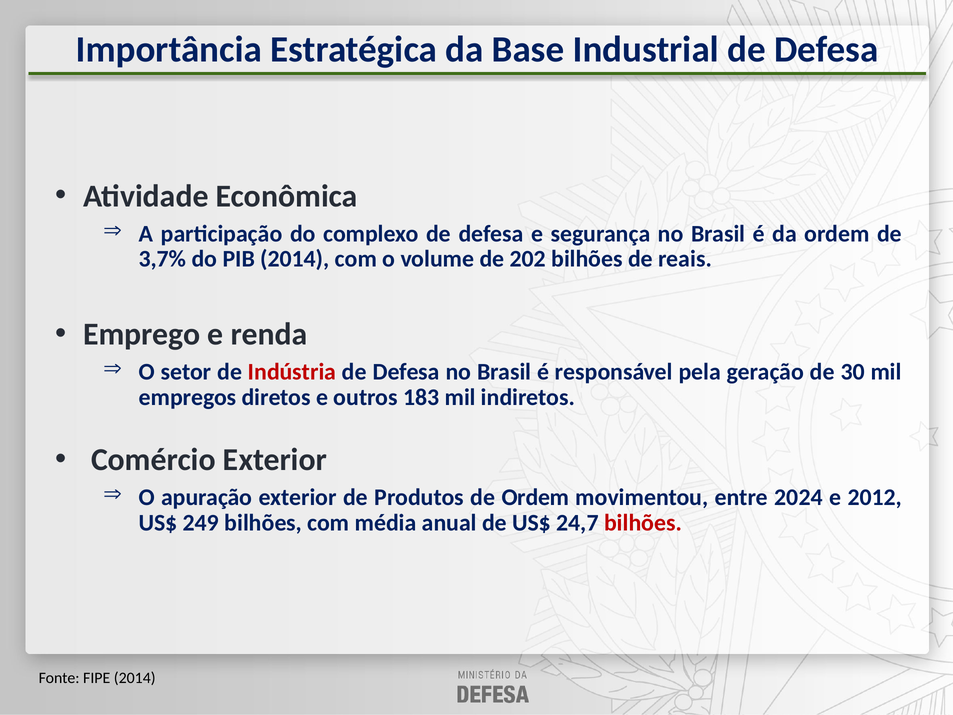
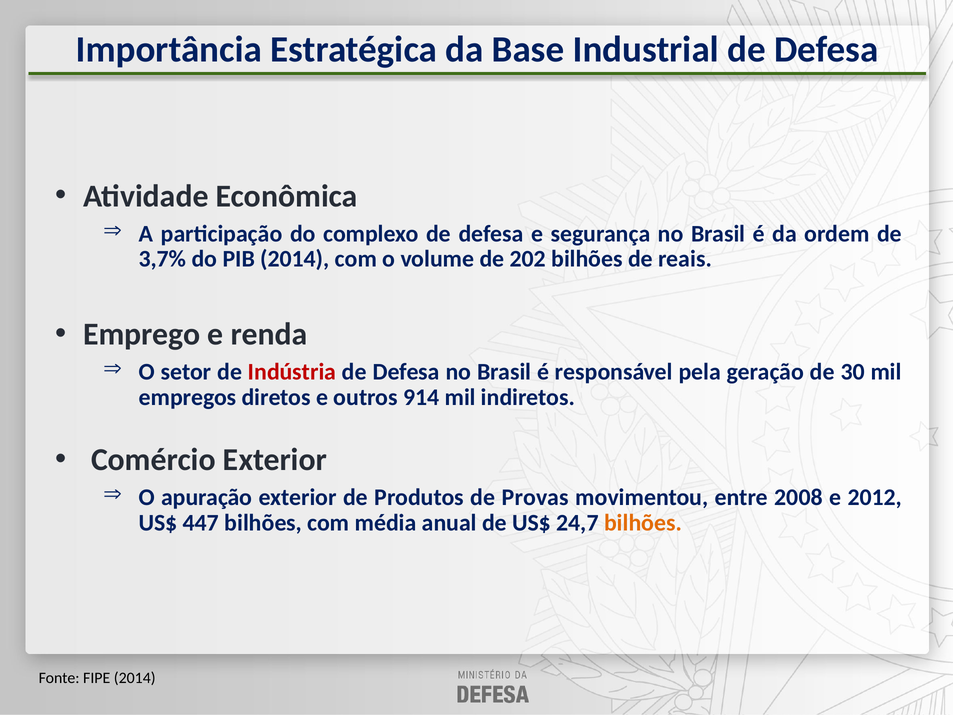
183: 183 -> 914 (421, 397)
de Ordem: Ordem -> Provas (535, 497)
2024: 2024 -> 2008 (799, 497)
249: 249 -> 447 (201, 523)
bilhões colour: red -> orange (643, 523)
